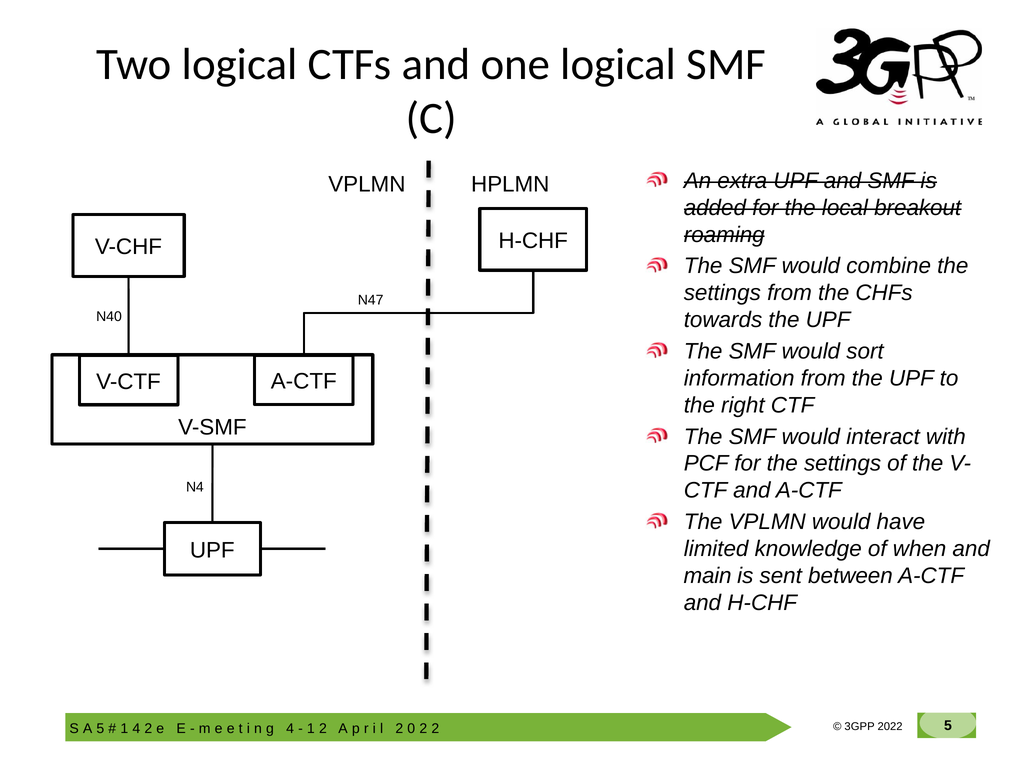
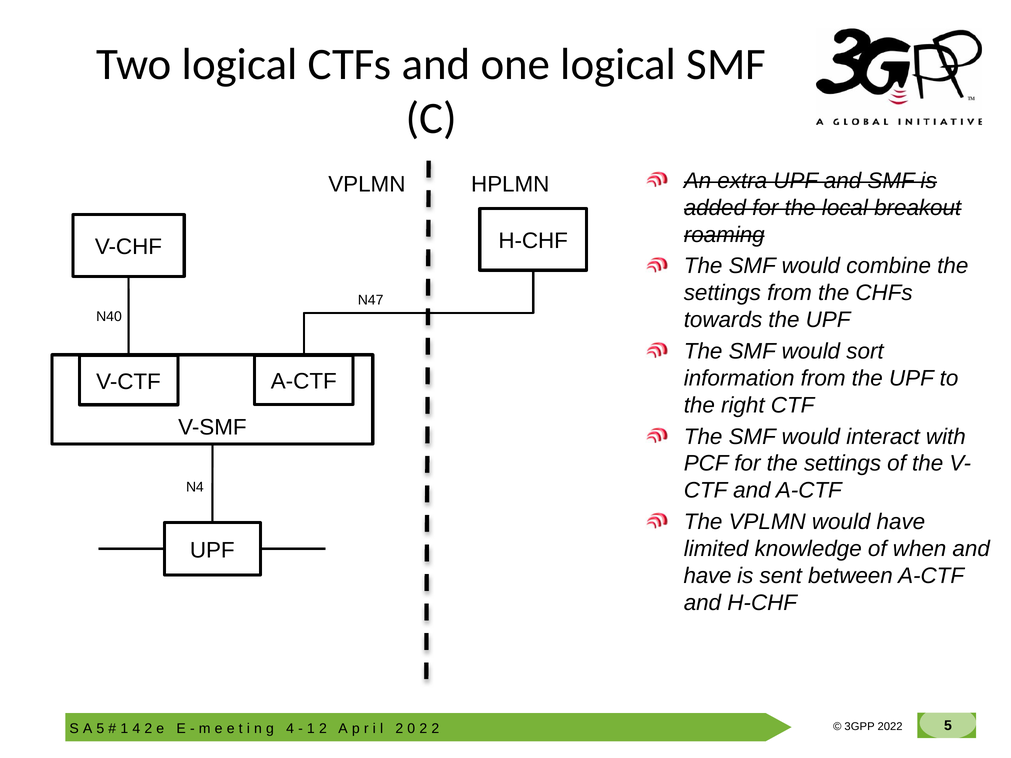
main: main -> have (708, 576)
